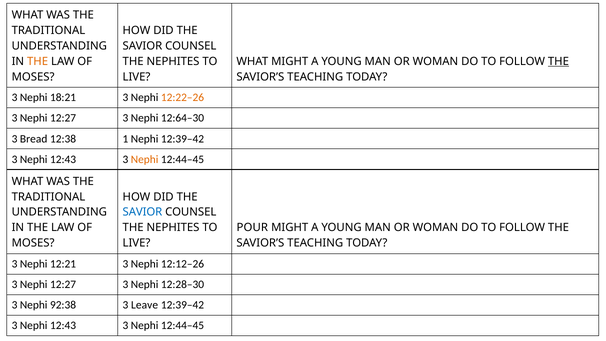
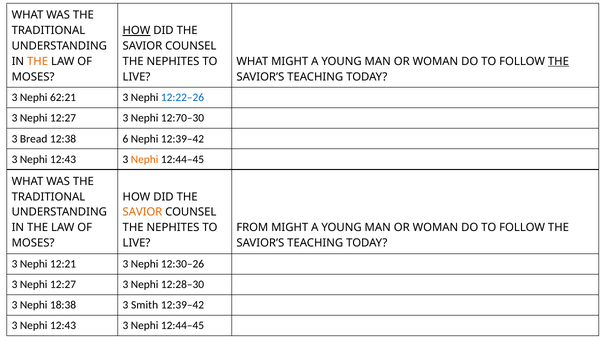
HOW underline: none -> present (136, 31)
18:21: 18:21 -> 62:21 (63, 98)
12:22–26 colour: orange -> blue (183, 98)
12:64–30: 12:64–30 -> 12:70–30 (183, 118)
1: 1 -> 6 (125, 139)
SAVIOR colour: blue -> orange (142, 212)
POUR: POUR -> FROM (252, 228)
12:12–26: 12:12–26 -> 12:30–26 (183, 264)
92:38: 92:38 -> 18:38 (63, 305)
Leave: Leave -> Smith (145, 305)
